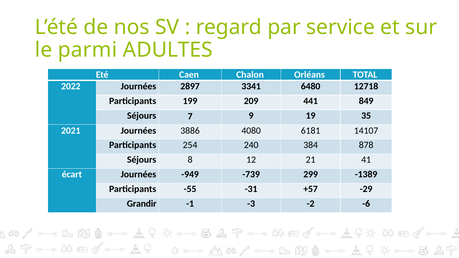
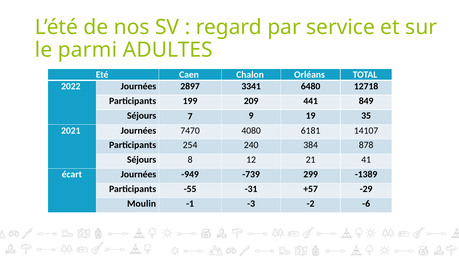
3886: 3886 -> 7470 (190, 131)
Grandir: Grandir -> Moulin (142, 204)
